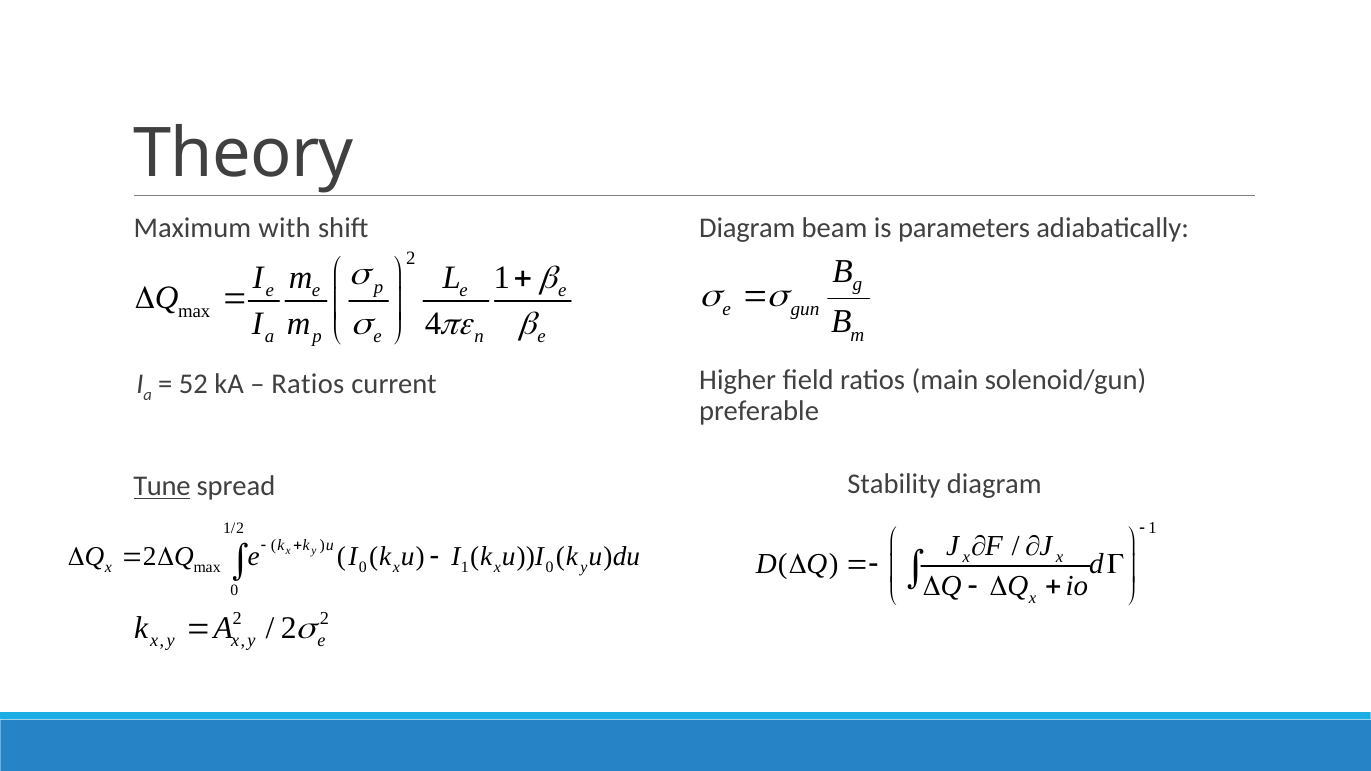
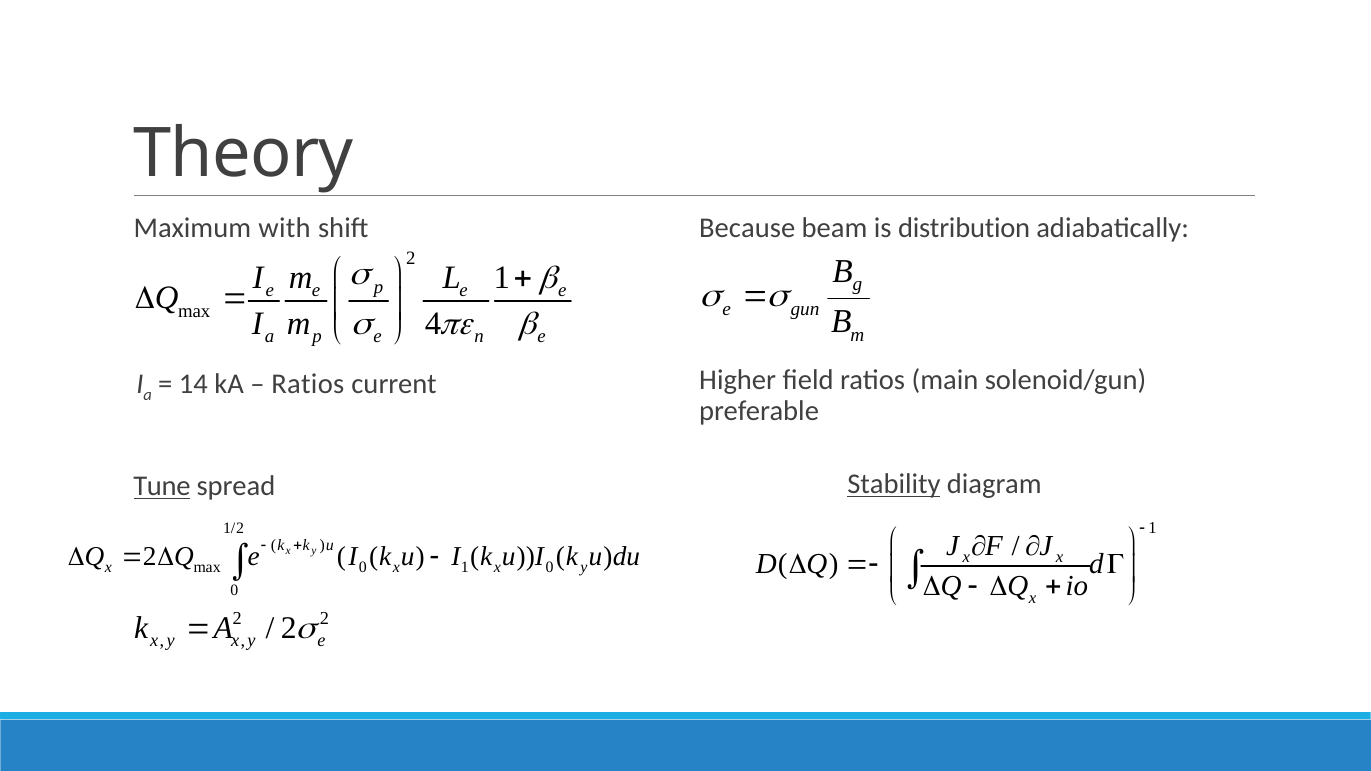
Diagram: Diagram -> Because (747, 228)
parameters: parameters -> distribution (964, 228)
52: 52 -> 14 (193, 384)
Stability underline: none -> present (894, 484)
